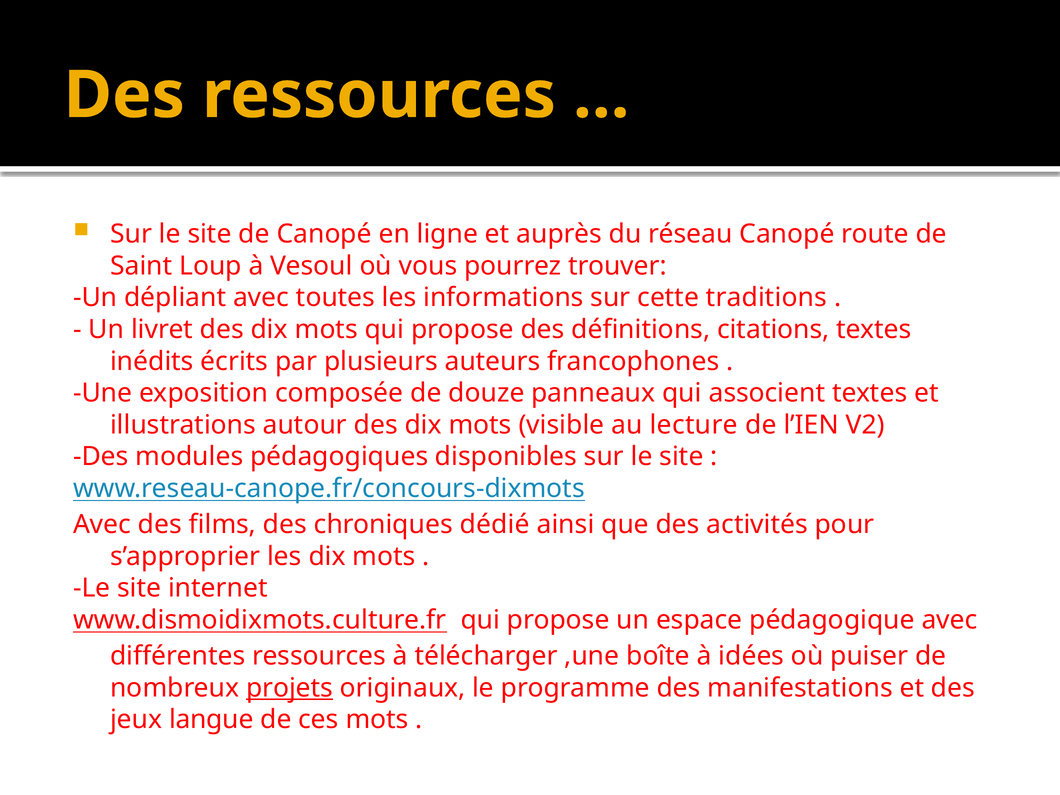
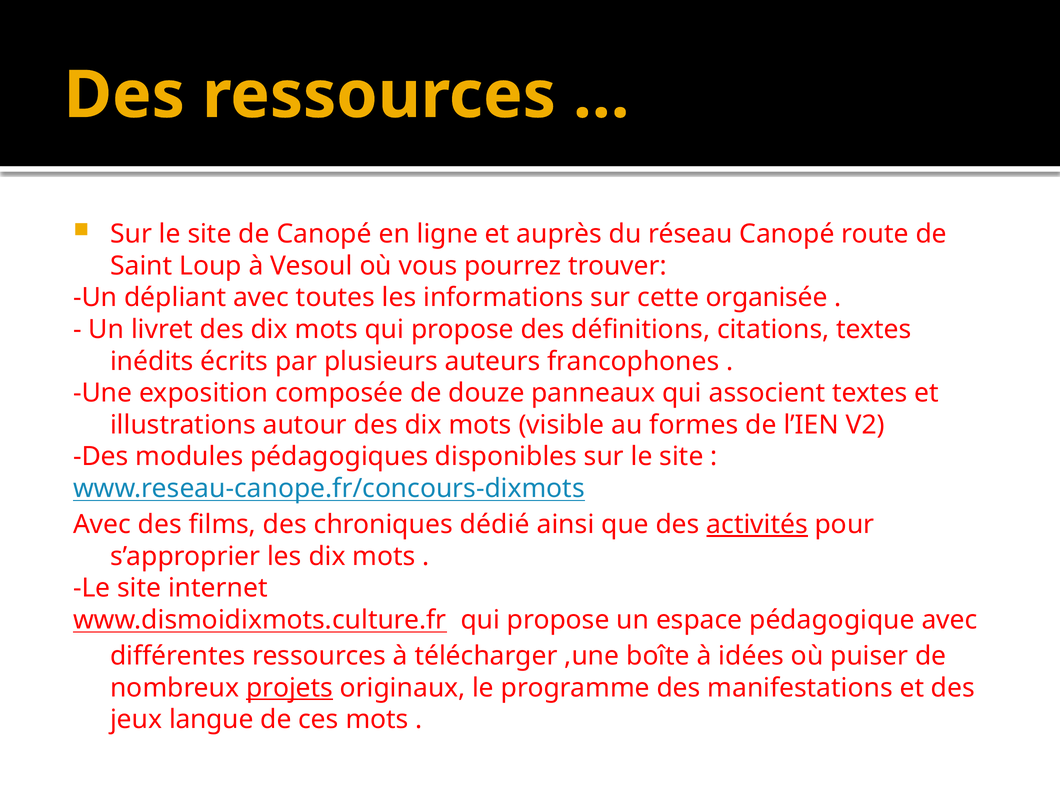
traditions: traditions -> organisée (767, 298)
lecture: lecture -> formes (694, 425)
activités underline: none -> present (757, 525)
